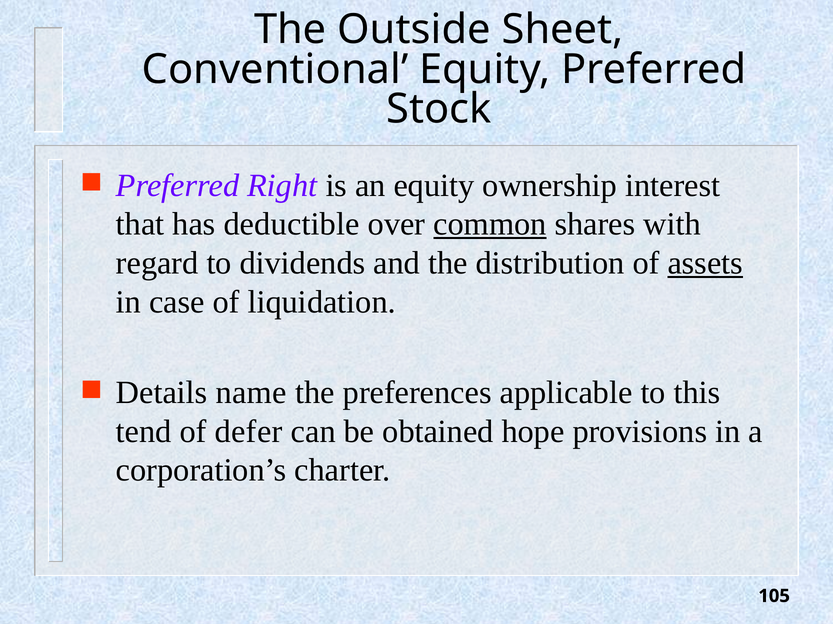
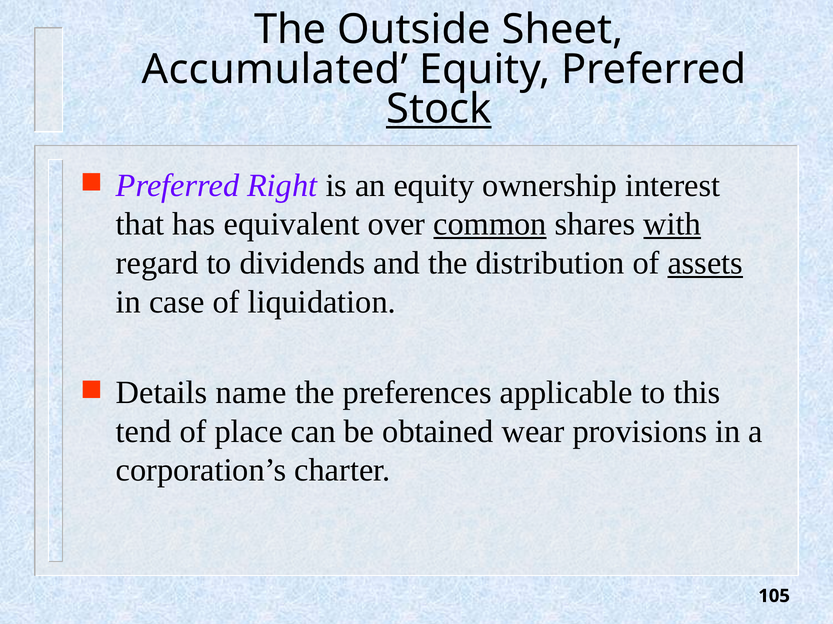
Conventional: Conventional -> Accumulated (275, 69)
Stock underline: none -> present (439, 109)
deductible: deductible -> equivalent (292, 224)
with underline: none -> present (672, 224)
defer: defer -> place (249, 432)
hope: hope -> wear (533, 432)
